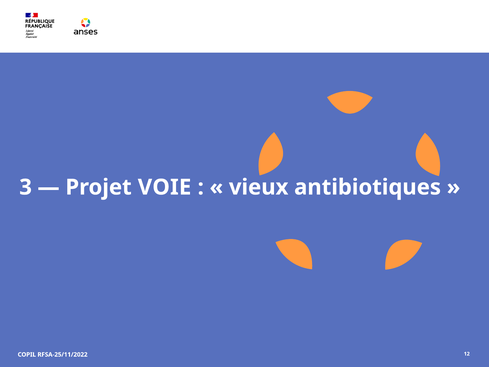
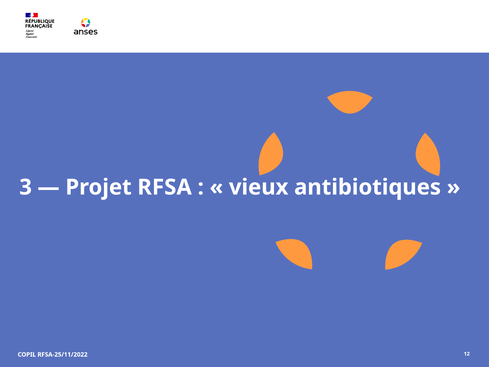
VOIE: VOIE -> RFSA (165, 187)
